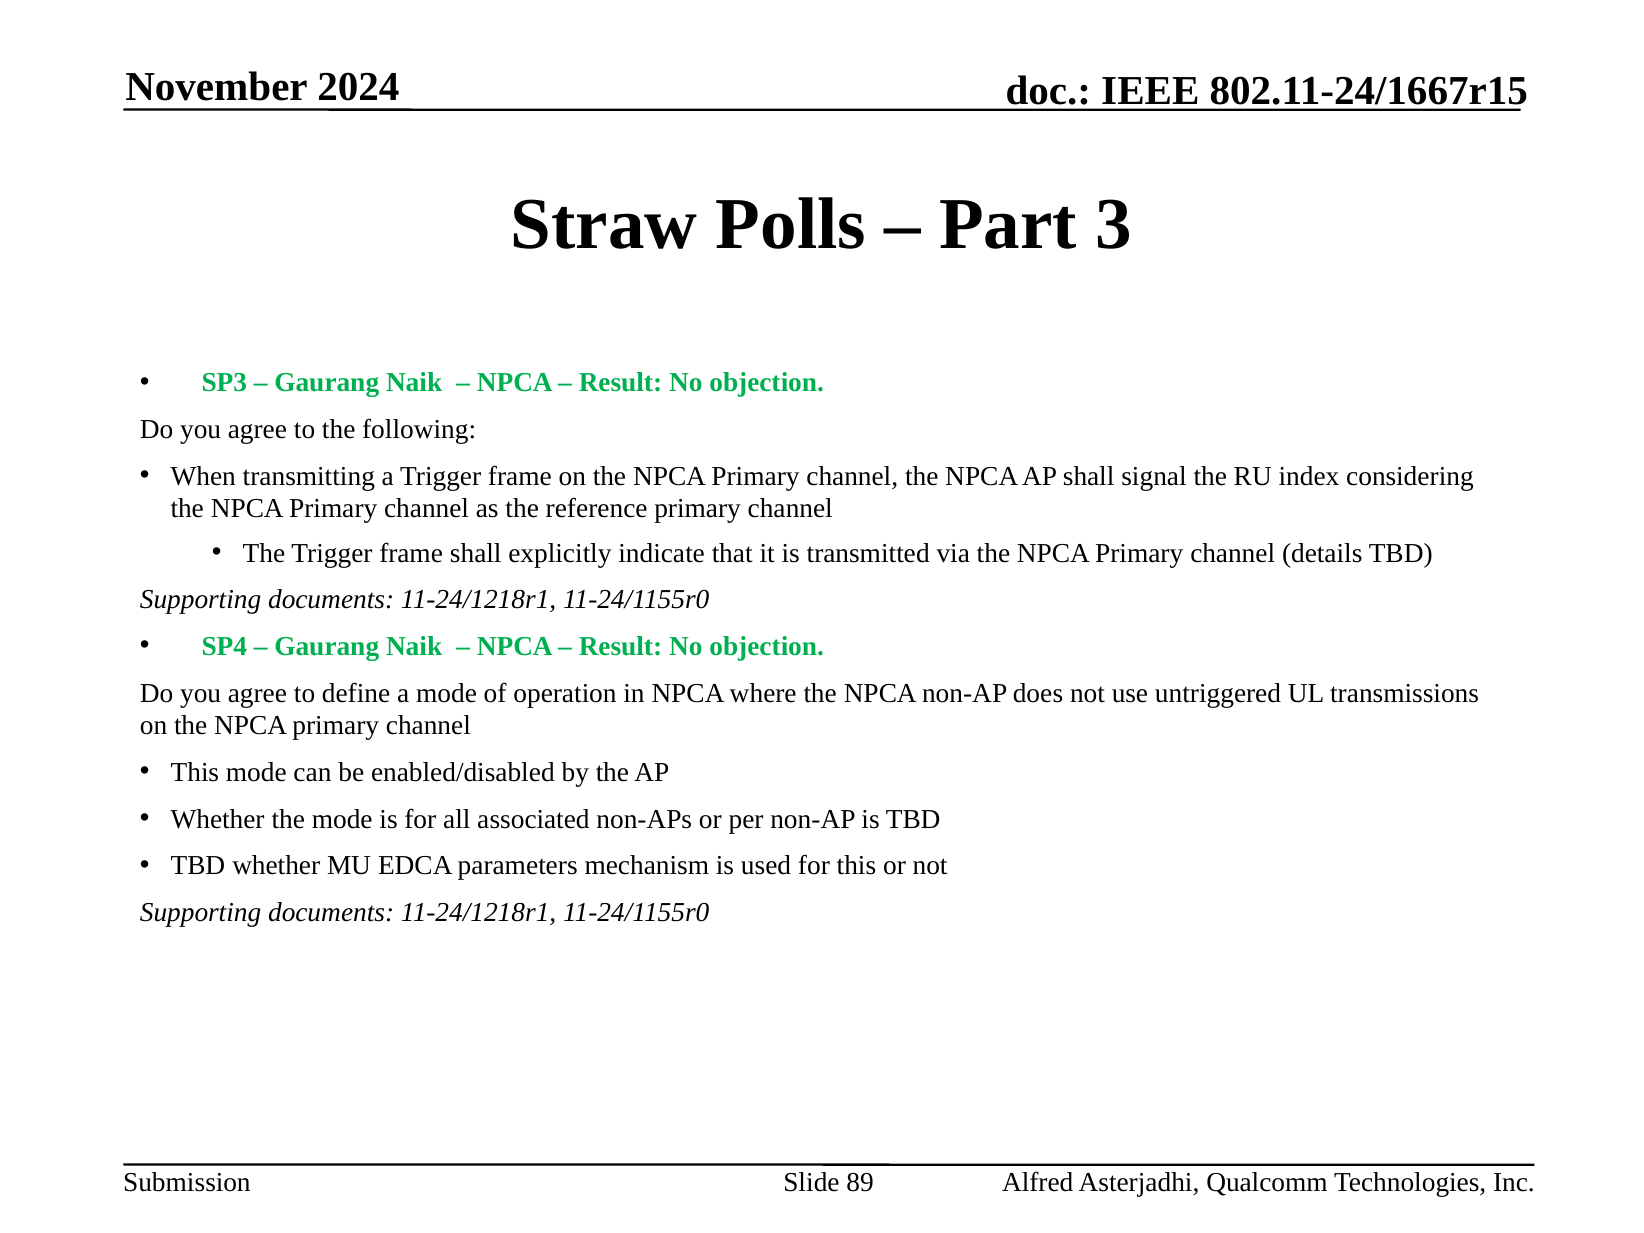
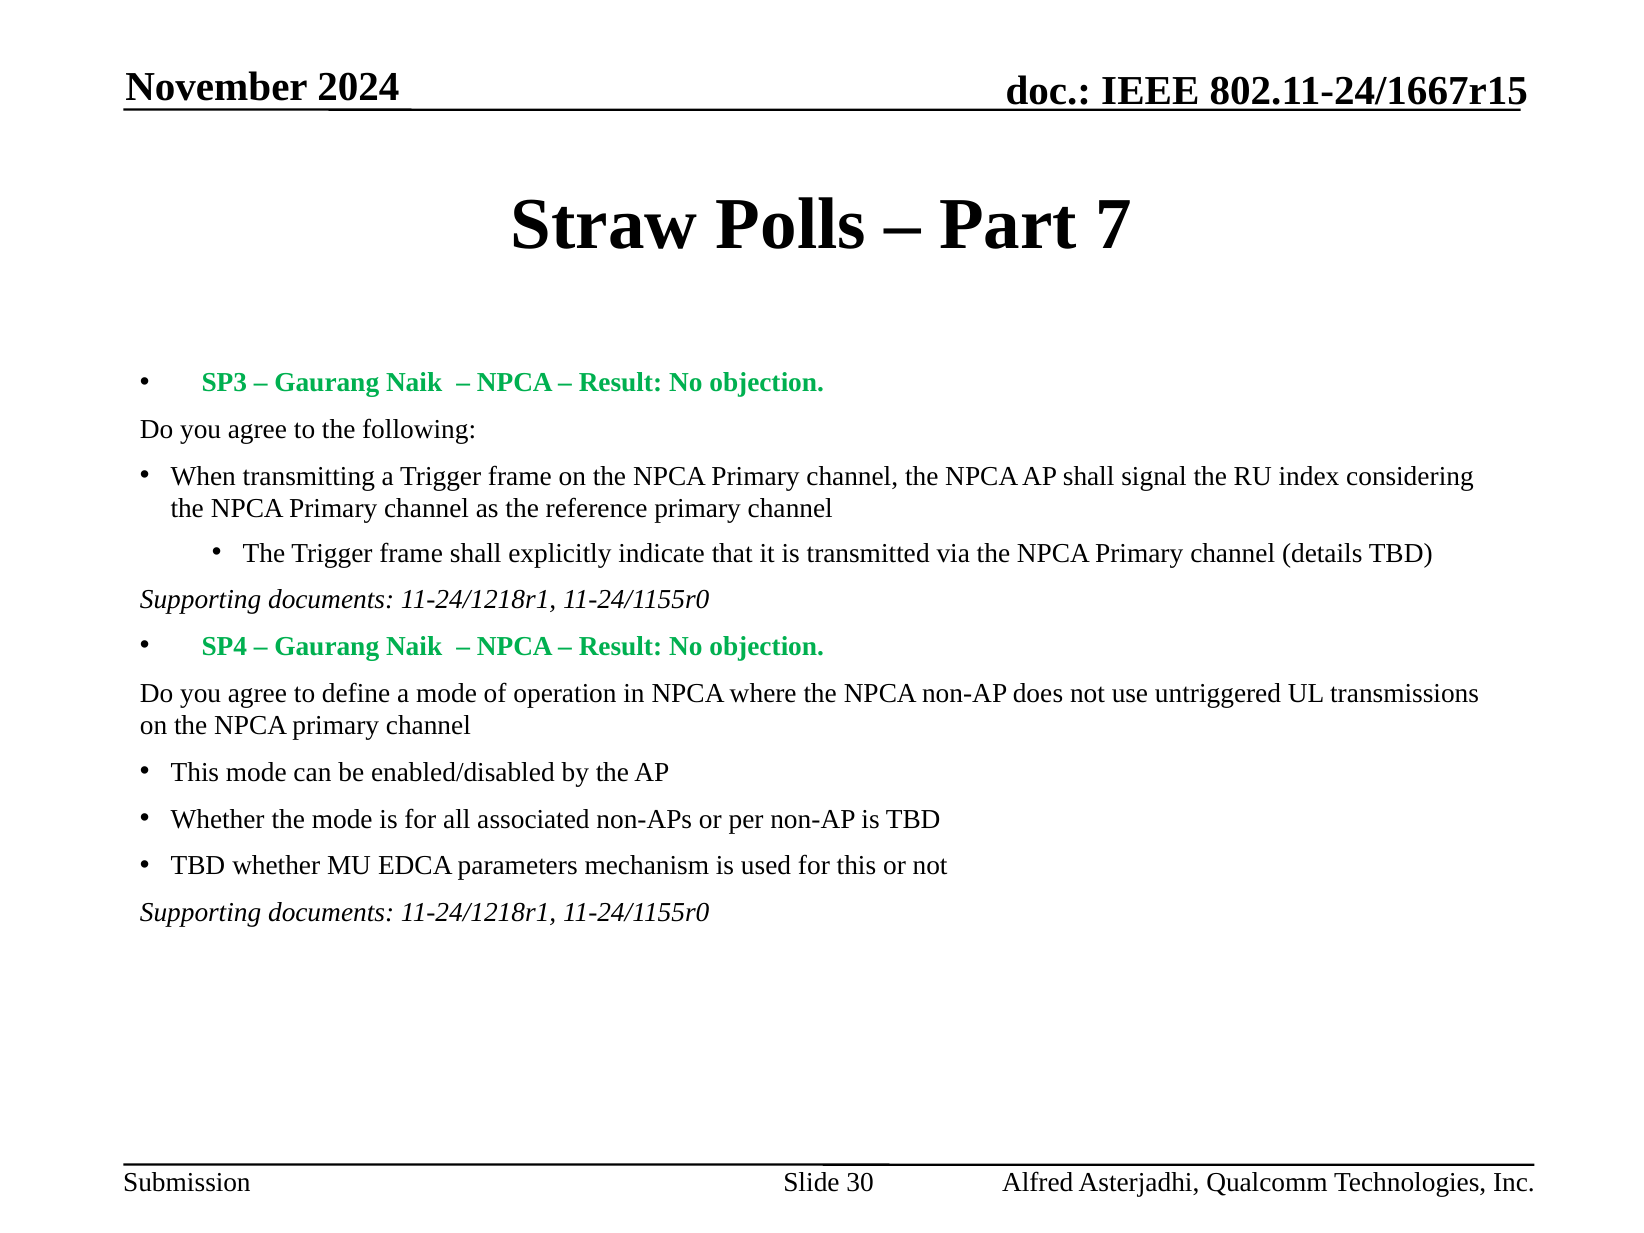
3: 3 -> 7 (1114, 224)
89: 89 -> 30 (860, 1183)
